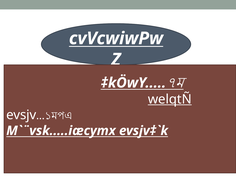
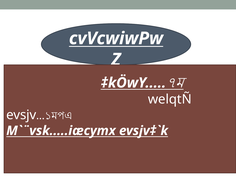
welqtÑ underline: present -> none (170, 99)
